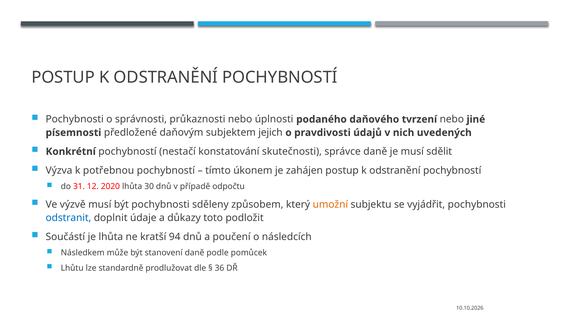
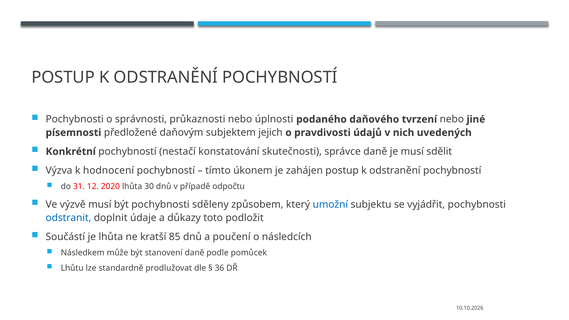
potřebnou: potřebnou -> hodnocení (109, 170)
umožní colour: orange -> blue (330, 205)
94: 94 -> 85 (175, 237)
